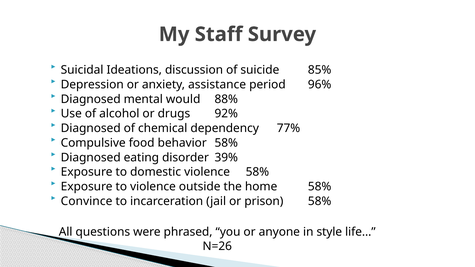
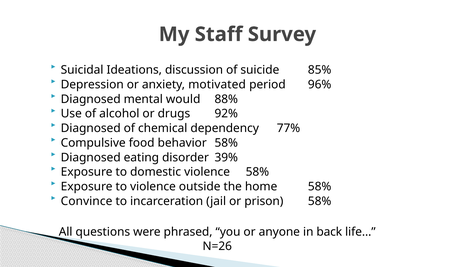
assistance: assistance -> motivated (217, 85)
style: style -> back (329, 232)
